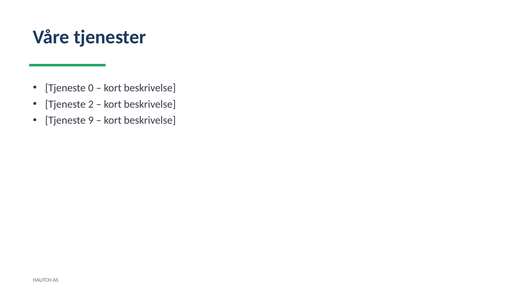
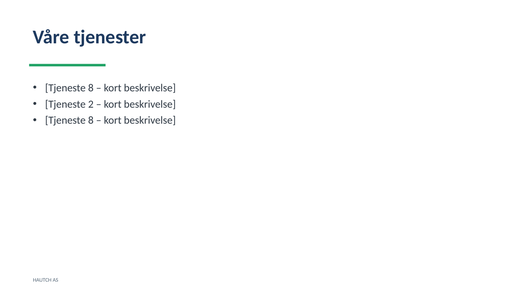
0: 0 -> 8 (91, 88)
9: 9 -> 8 (91, 120)
